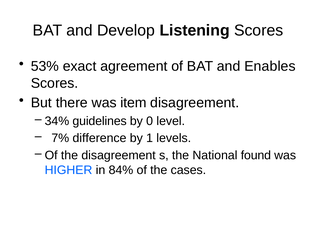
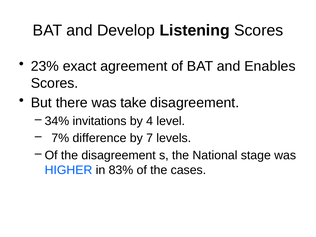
53%: 53% -> 23% (45, 66)
item: item -> take (134, 103)
guidelines: guidelines -> invitations (100, 121)
0: 0 -> 4 (150, 121)
1: 1 -> 7 (150, 138)
found: found -> stage (256, 155)
84%: 84% -> 83% (121, 170)
